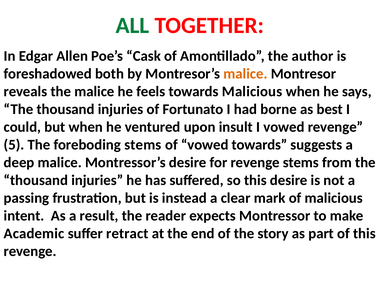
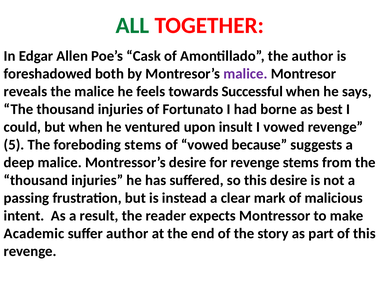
malice colour: orange -> purple (245, 74)
towards Malicious: Malicious -> Successful (252, 92)
vowed towards: towards -> because (259, 145)
suffer retract: retract -> author (127, 234)
